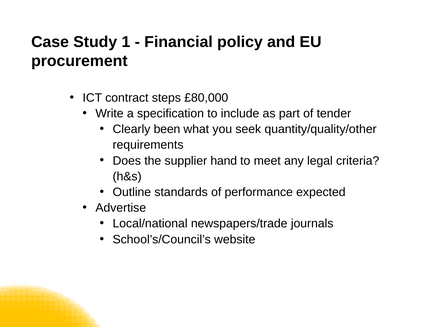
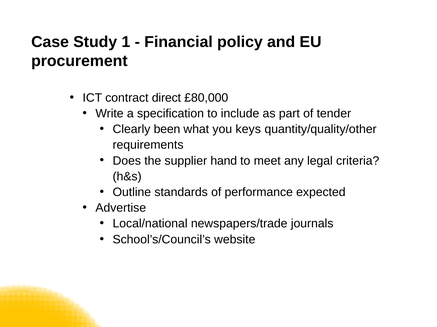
steps: steps -> direct (166, 98)
seek: seek -> keys (248, 130)
